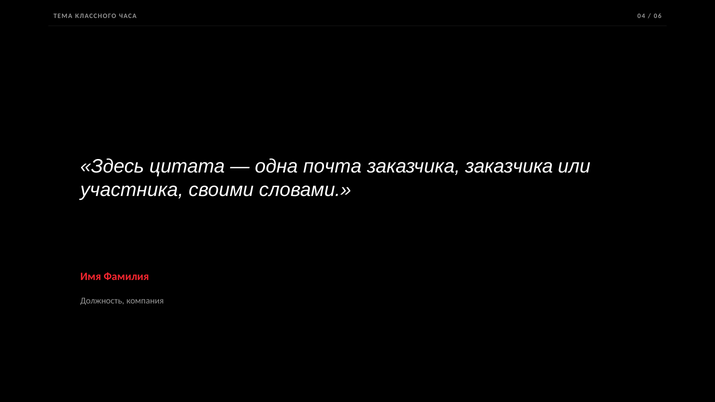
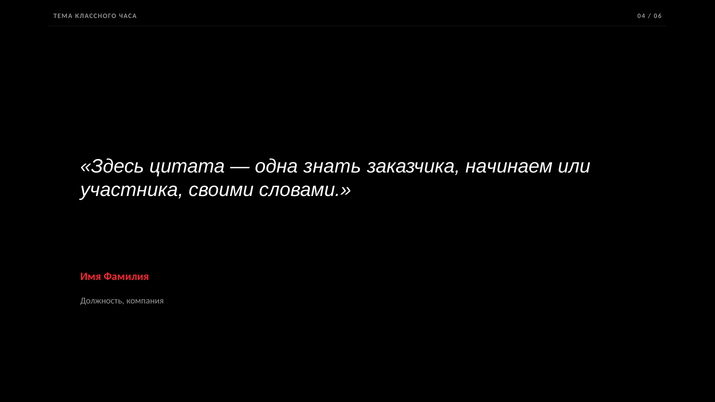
почта: почта -> знать (332, 167)
заказчика заказчика: заказчика -> начинаем (509, 167)
